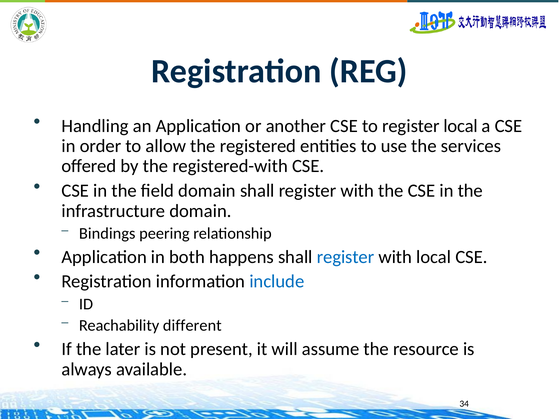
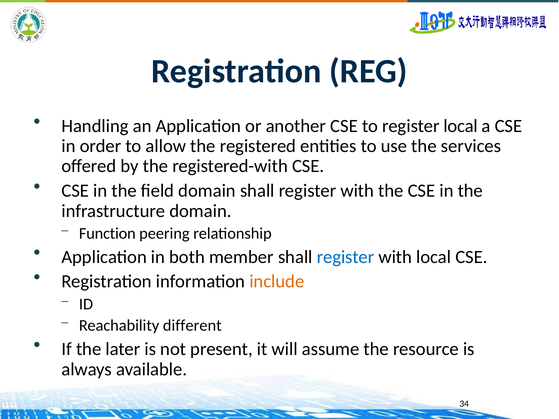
Bindings: Bindings -> Function (107, 233)
happens: happens -> member (241, 257)
include colour: blue -> orange (277, 282)
